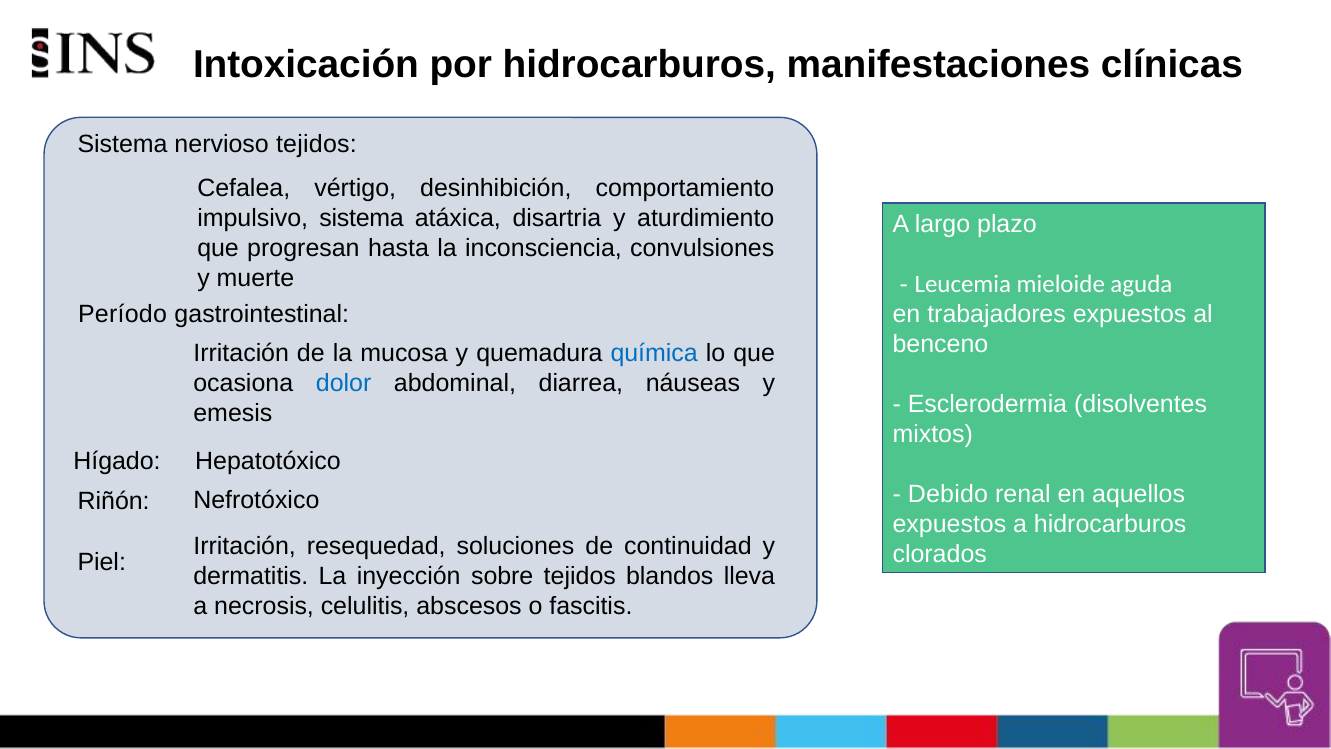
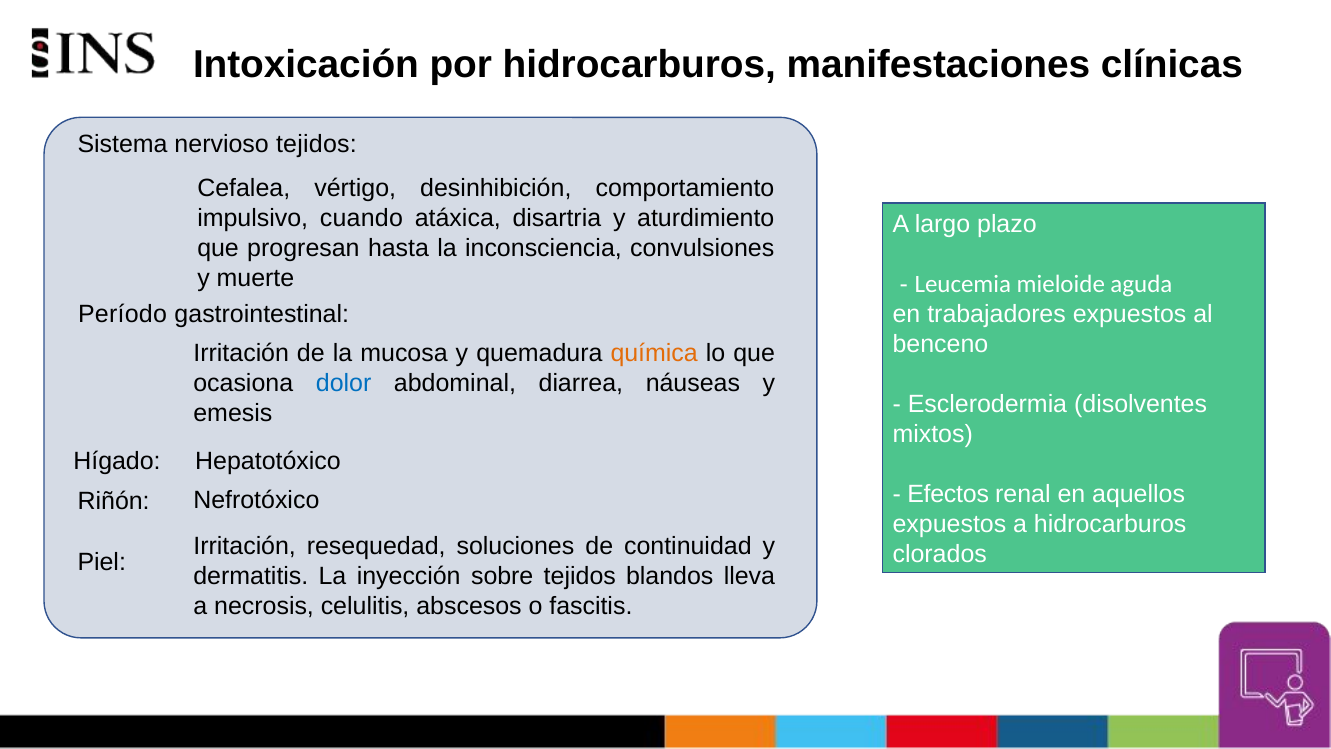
impulsivo sistema: sistema -> cuando (361, 218)
química colour: blue -> orange (654, 353)
Debido: Debido -> Efectos (948, 494)
